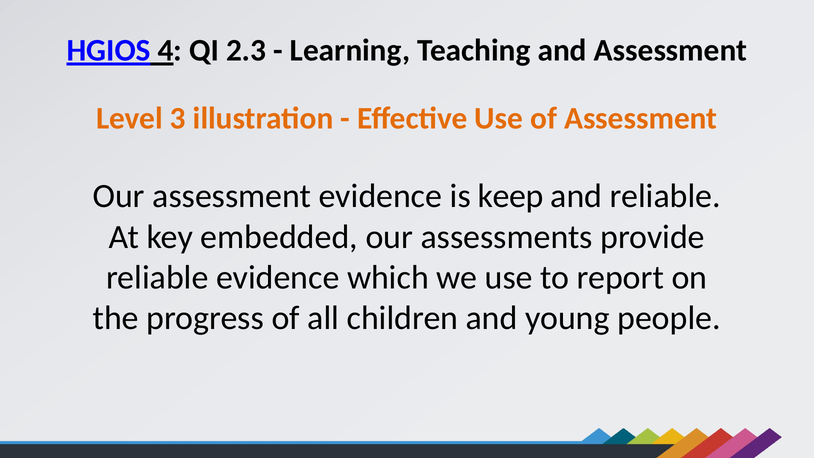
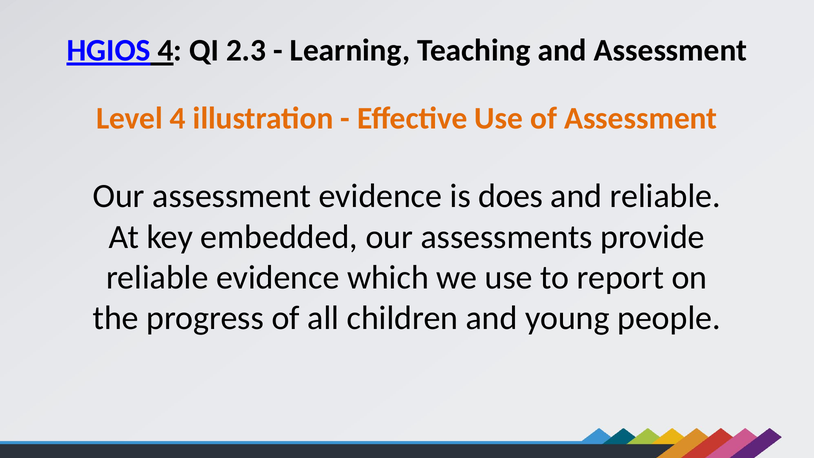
Level 3: 3 -> 4 (178, 118)
keep: keep -> does (511, 196)
